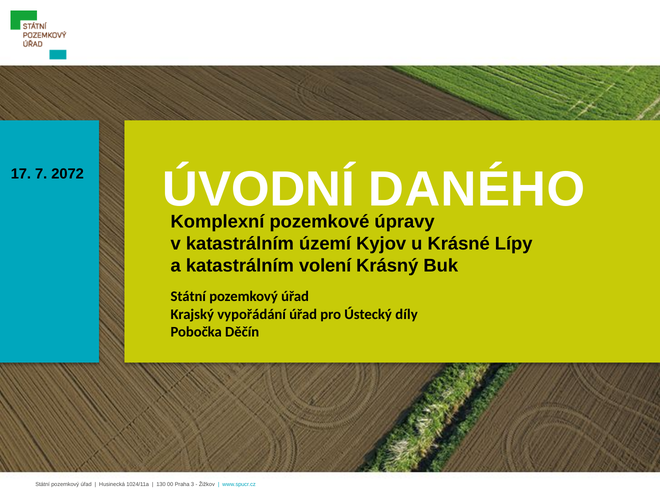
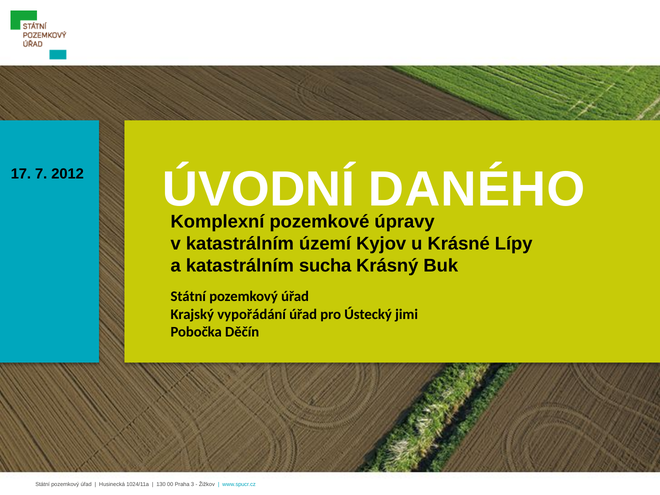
2072: 2072 -> 2012 (68, 174)
volení: volení -> sucha (325, 266)
díly: díly -> jimi (407, 314)
